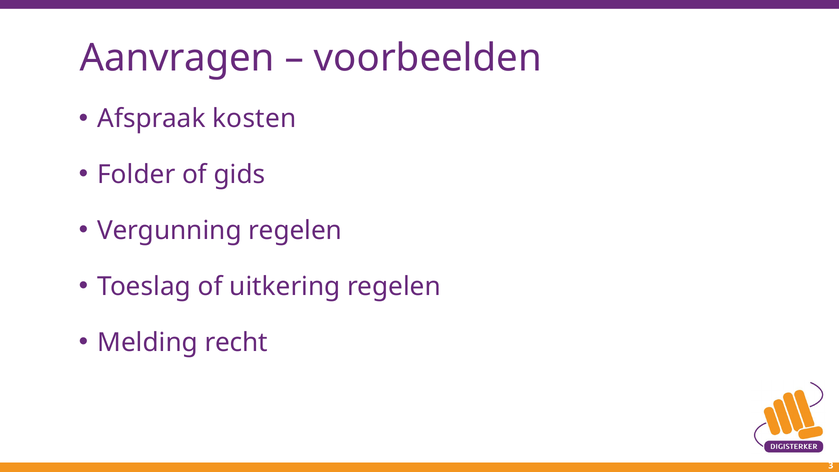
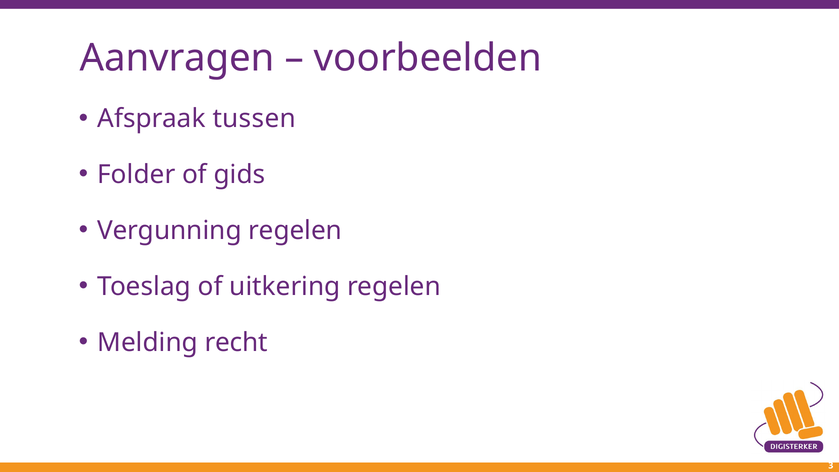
kosten: kosten -> tussen (254, 119)
